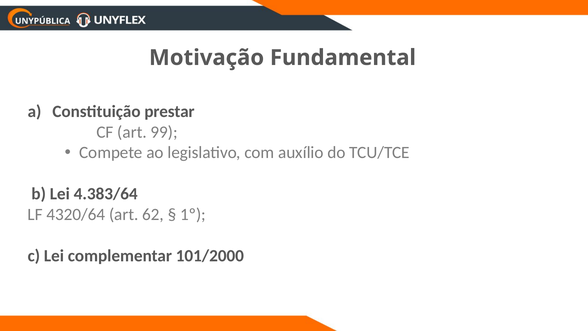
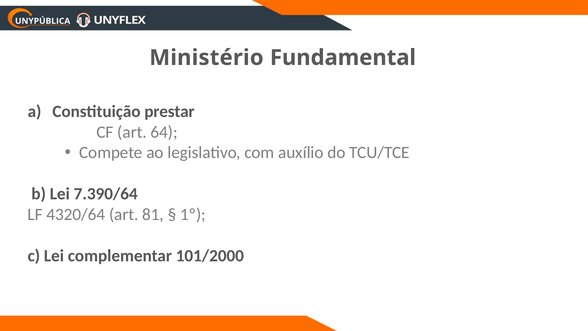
Motivação: Motivação -> Ministério (206, 58)
99: 99 -> 64 (164, 132)
4.383/64: 4.383/64 -> 7.390/64 (106, 194)
62: 62 -> 81 (153, 214)
